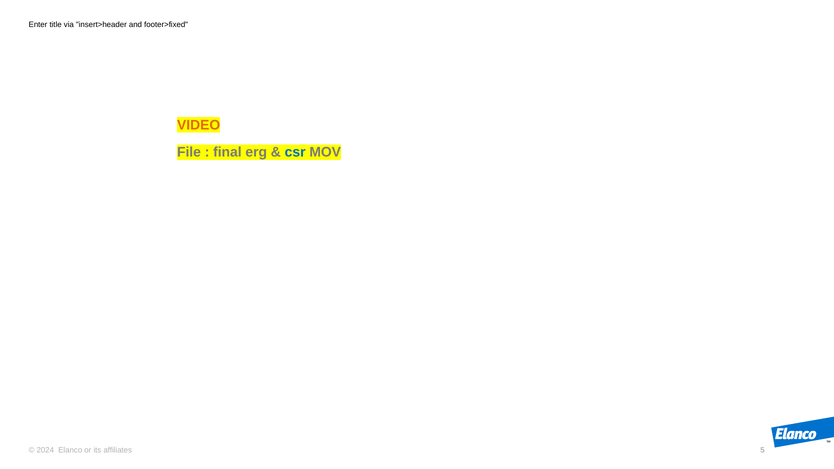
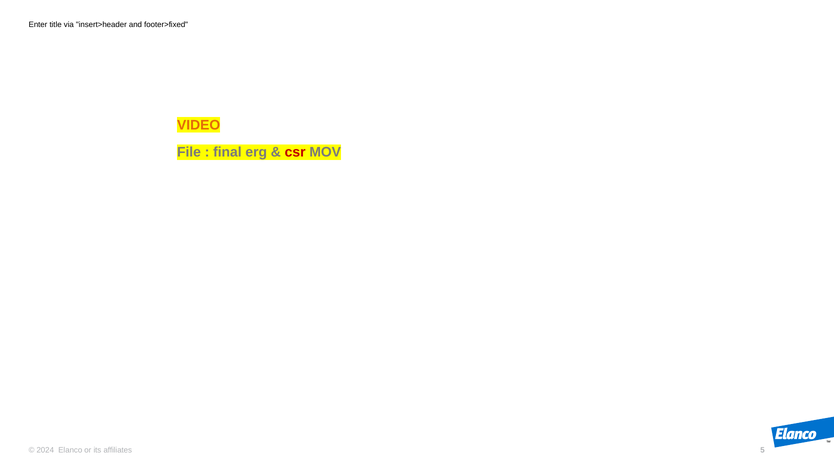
csr colour: blue -> red (295, 152)
